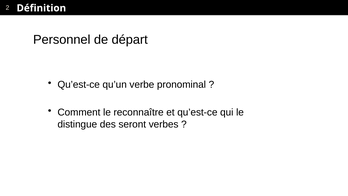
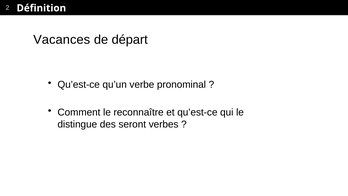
Personnel: Personnel -> Vacances (62, 40)
